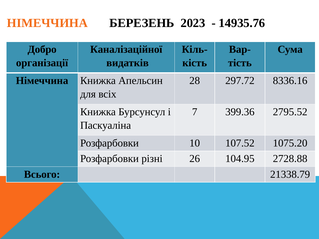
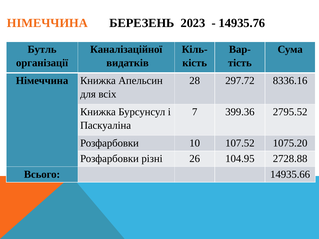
Добро: Добро -> Бутль (42, 49)
21338.79: 21338.79 -> 14935.66 (290, 174)
